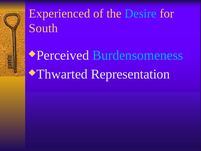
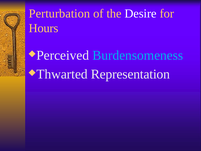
Experienced: Experienced -> Perturbation (59, 13)
Desire colour: light blue -> white (141, 13)
South: South -> Hours (44, 28)
